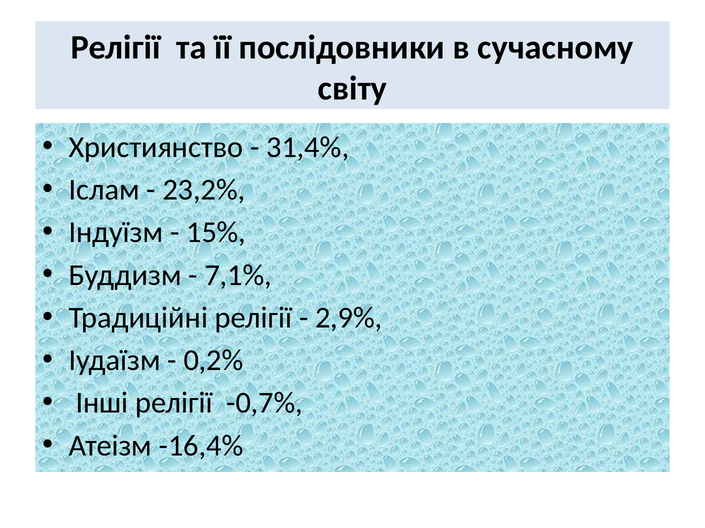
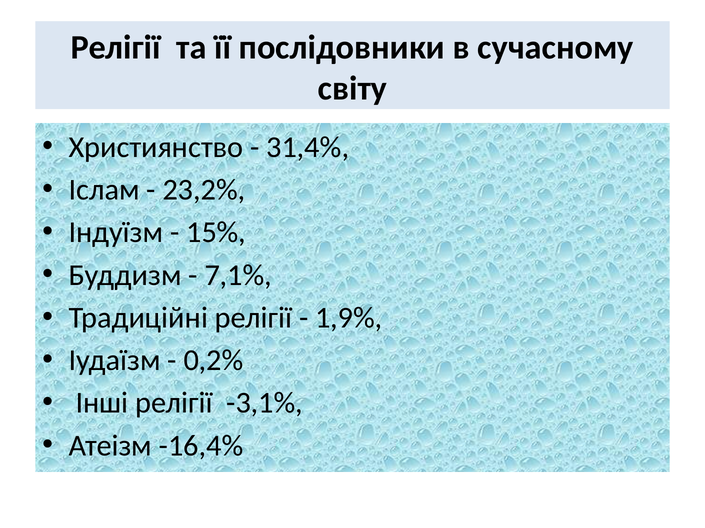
2,9%: 2,9% -> 1,9% (349, 318)
-0,7%: -0,7% -> -3,1% (265, 404)
